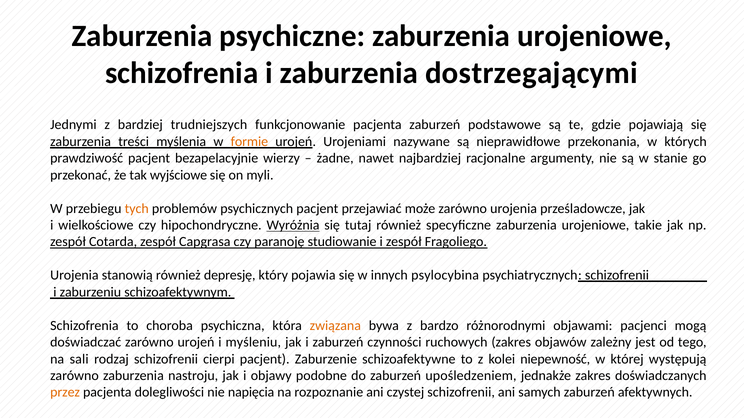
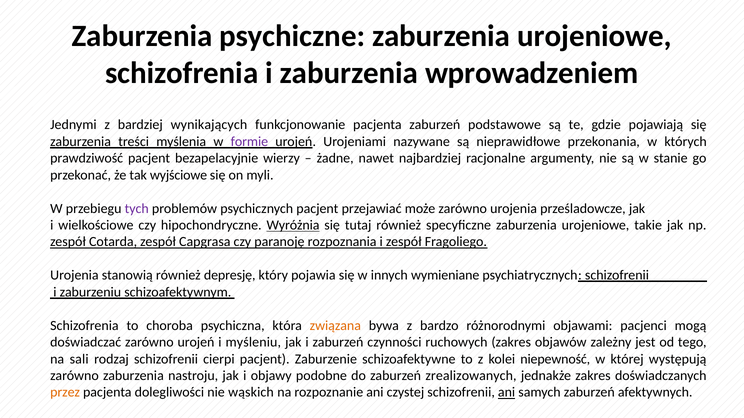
dostrzegającymi: dostrzegającymi -> wprowadzeniem (532, 73)
trudniejszych: trudniejszych -> wynikających (209, 125)
formie colour: orange -> purple (249, 142)
tych colour: orange -> purple (137, 209)
studiowanie: studiowanie -> rozpoznania (342, 242)
psylocybina: psylocybina -> wymieniane (445, 276)
upośledzeniem: upośledzeniem -> zrealizowanych (471, 376)
napięcia: napięcia -> wąskich (251, 393)
ani underline: none -> present (507, 393)
